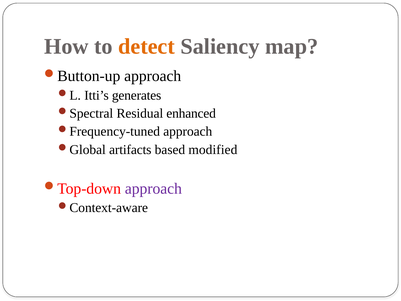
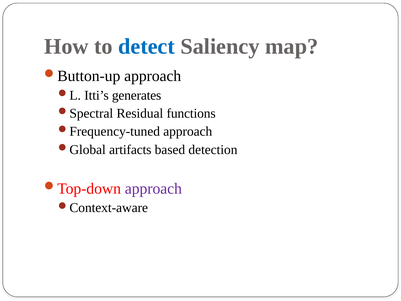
detect colour: orange -> blue (147, 46)
enhanced: enhanced -> functions (191, 113)
modified: modified -> detection (213, 150)
